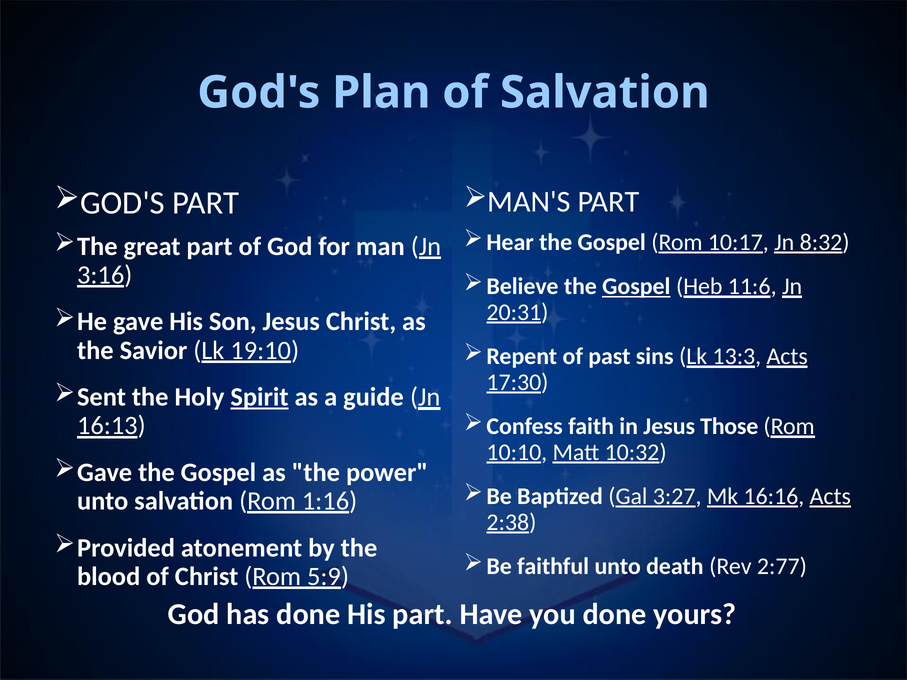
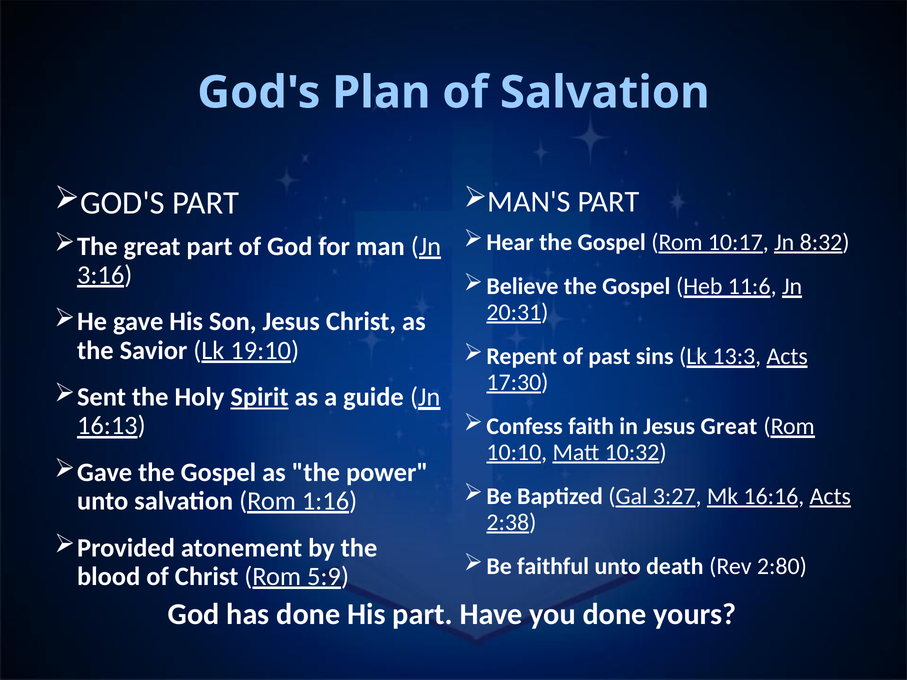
Gospel underline: present -> none (636, 287)
Jesus Those: Those -> Great (729, 427)
2:77: 2:77 -> 2:80 (782, 566)
